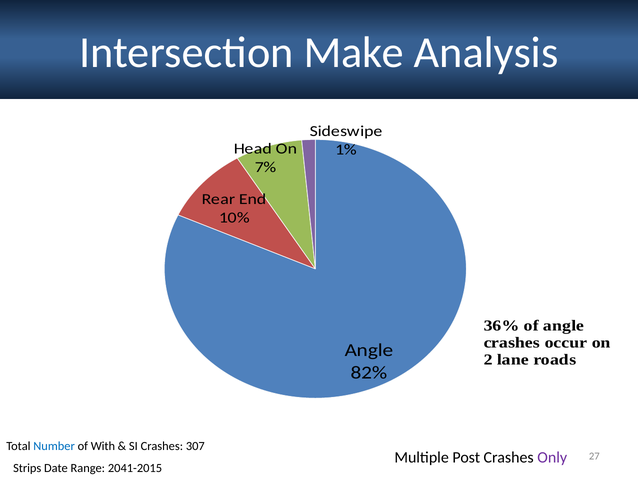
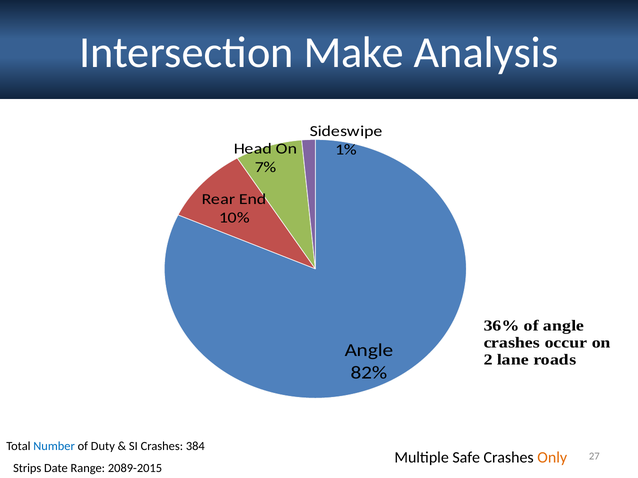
With: With -> Duty (103, 447)
307: 307 -> 384 (195, 447)
Post: Post -> Safe (466, 458)
Only colour: purple -> orange (552, 458)
2041-2015: 2041-2015 -> 2089-2015 (135, 468)
